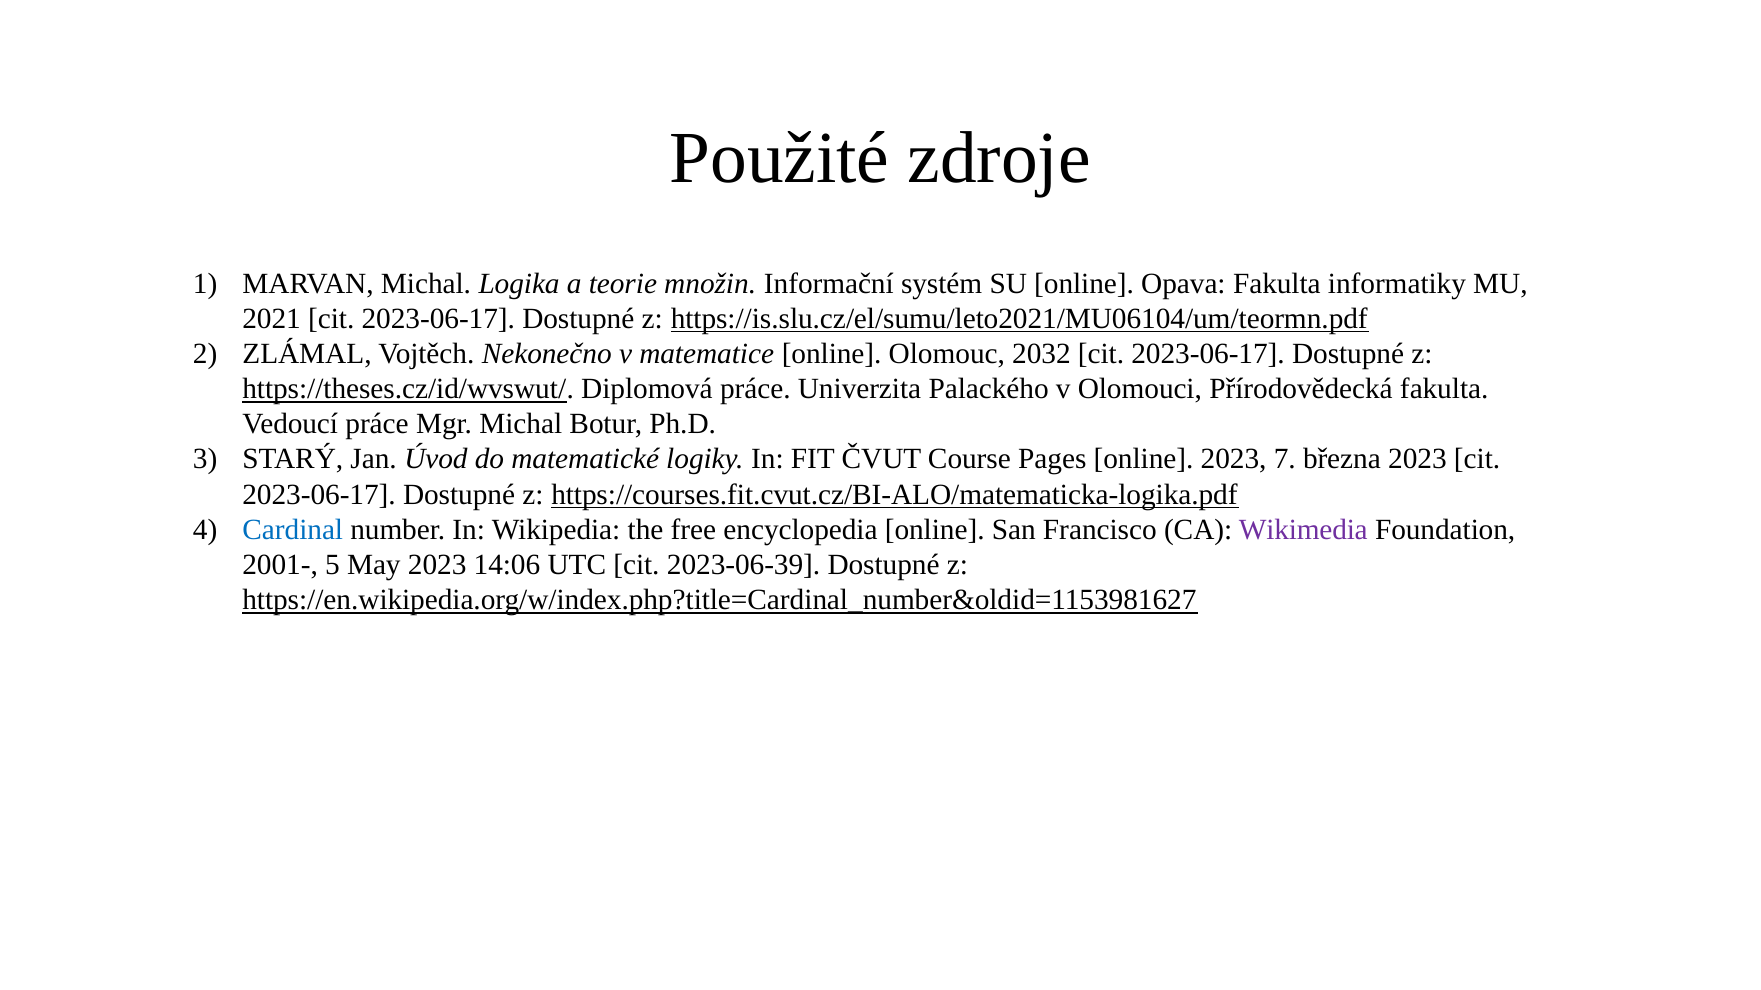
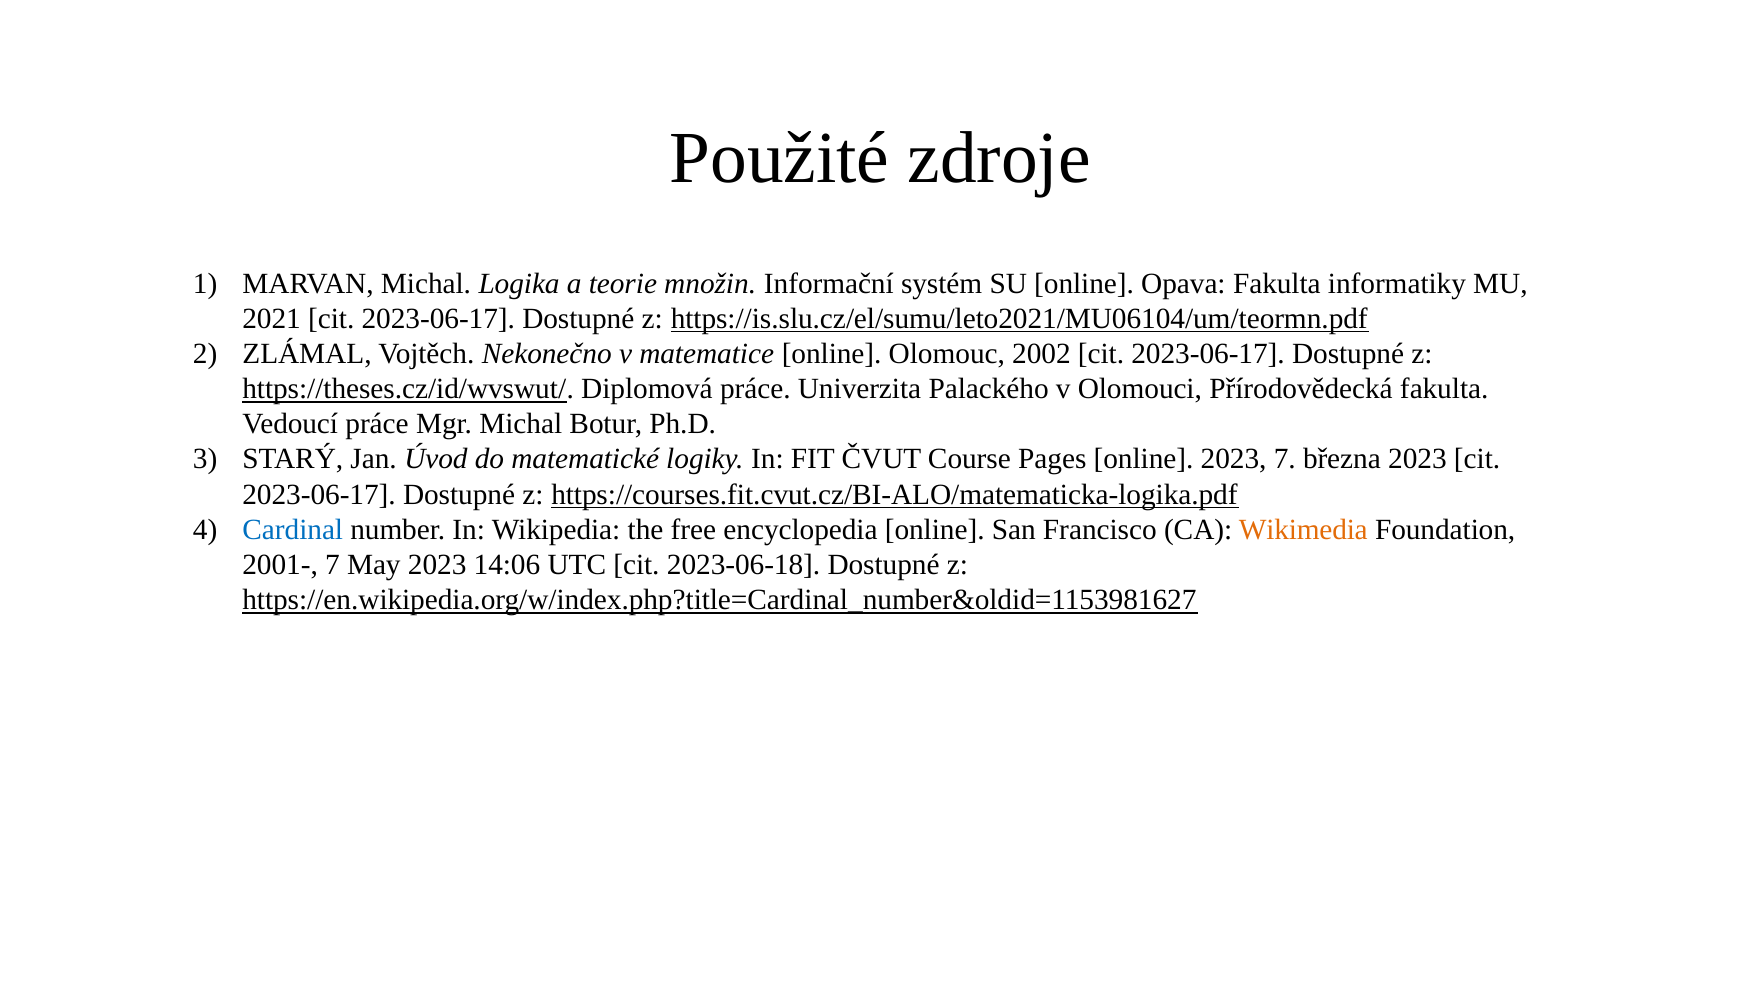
2032: 2032 -> 2002 (1041, 354)
Wikimedia colour: purple -> orange (1303, 530)
2001- 5: 5 -> 7 (332, 565)
2023-06-39: 2023-06-39 -> 2023-06-18 (744, 565)
